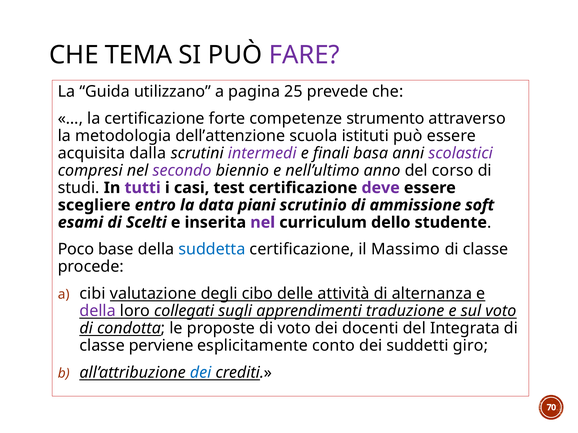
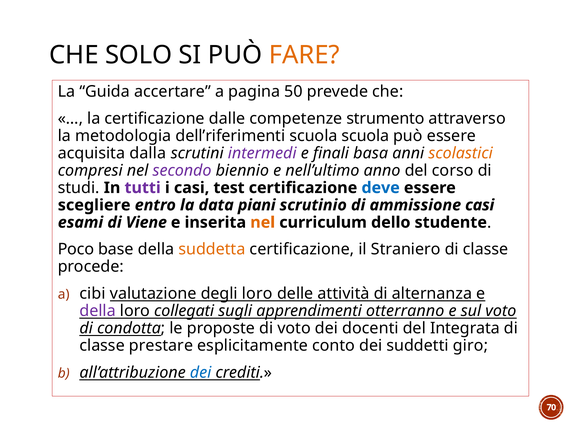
TEMA: TEMA -> SOLO (139, 55)
FARE colour: purple -> orange (304, 55)
utilizzano: utilizzano -> accertare (172, 92)
25: 25 -> 50 (294, 92)
forte: forte -> dalle (227, 119)
dell’attenzione: dell’attenzione -> dell’riferimenti (230, 136)
scuola istituti: istituti -> scuola (365, 136)
scolastici colour: purple -> orange (461, 153)
deve colour: purple -> blue (381, 188)
ammissione soft: soft -> casi (480, 205)
Scelti: Scelti -> Viene (146, 223)
nel colour: purple -> orange (263, 223)
suddetta colour: blue -> orange (212, 250)
Massimo: Massimo -> Straniero (406, 250)
degli cibo: cibo -> loro (257, 294)
traduzione: traduzione -> otterranno (405, 311)
perviene: perviene -> prestare (161, 346)
